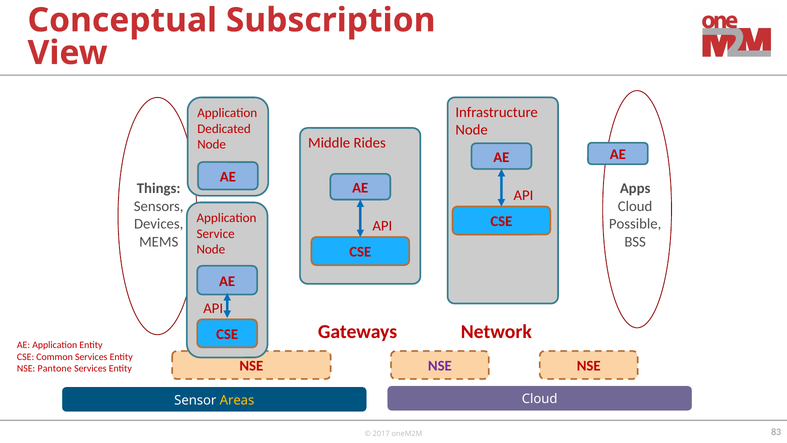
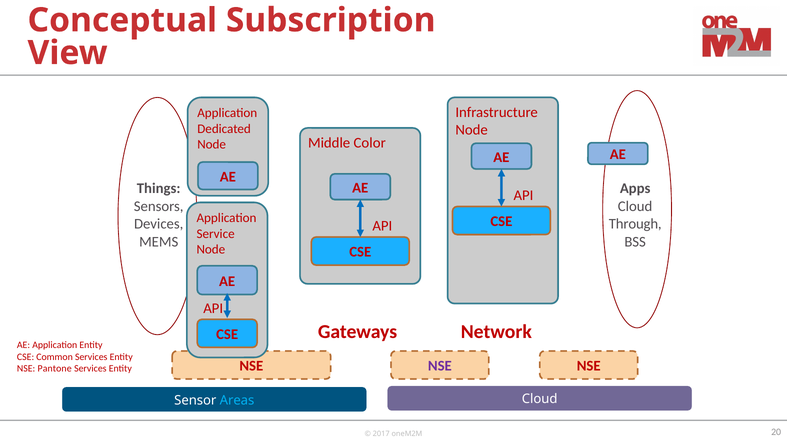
Rides: Rides -> Color (370, 143)
Possible: Possible -> Through (635, 224)
Areas colour: yellow -> light blue (237, 400)
83: 83 -> 20 (776, 431)
